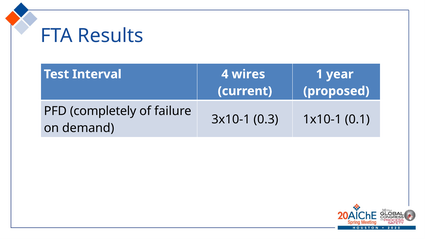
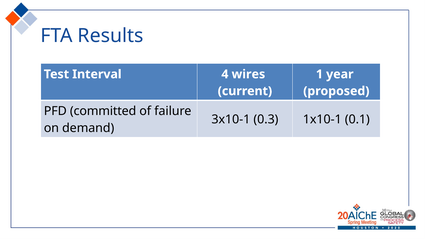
completely: completely -> committed (103, 111)
